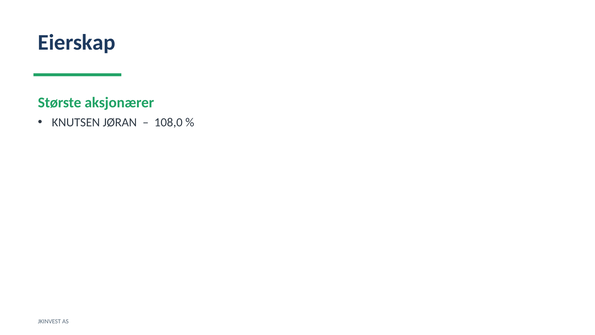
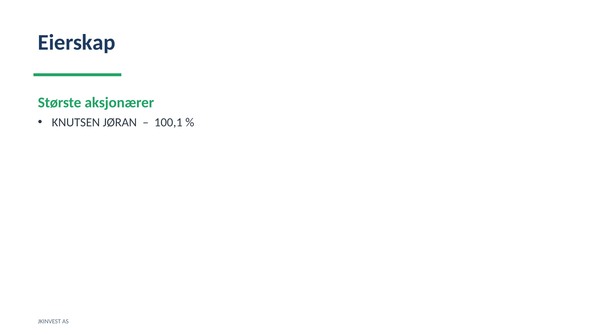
108,0: 108,0 -> 100,1 (168, 122)
